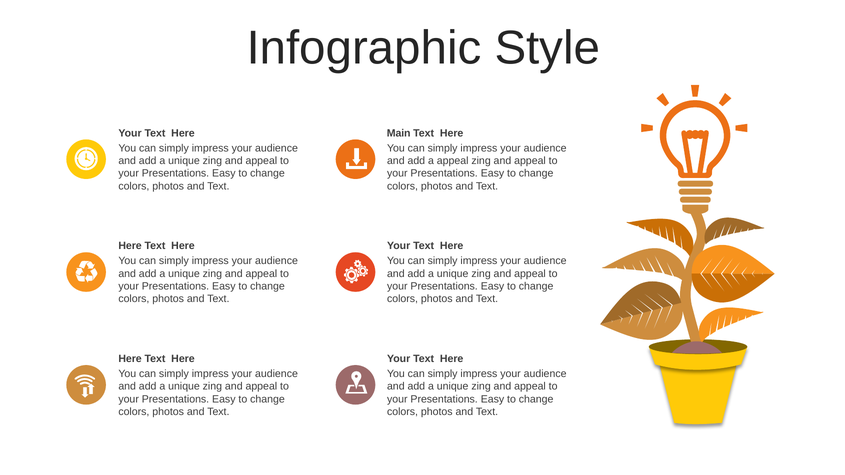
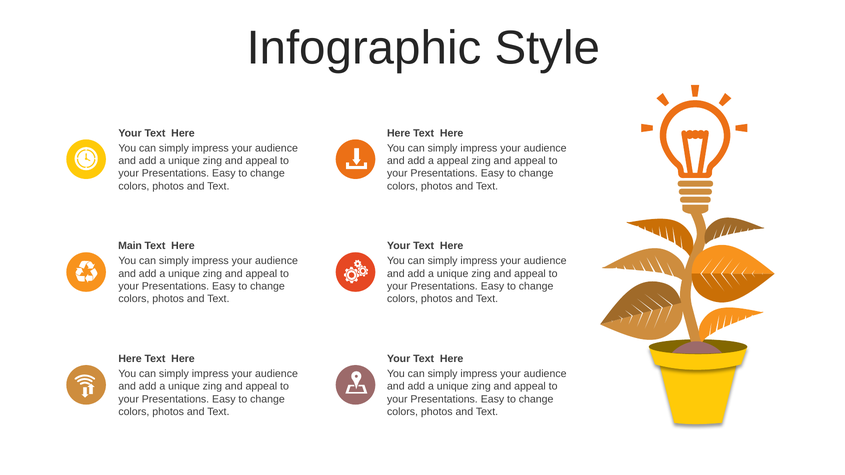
Main: Main -> Here (399, 133)
Here: Here -> Main (130, 246)
